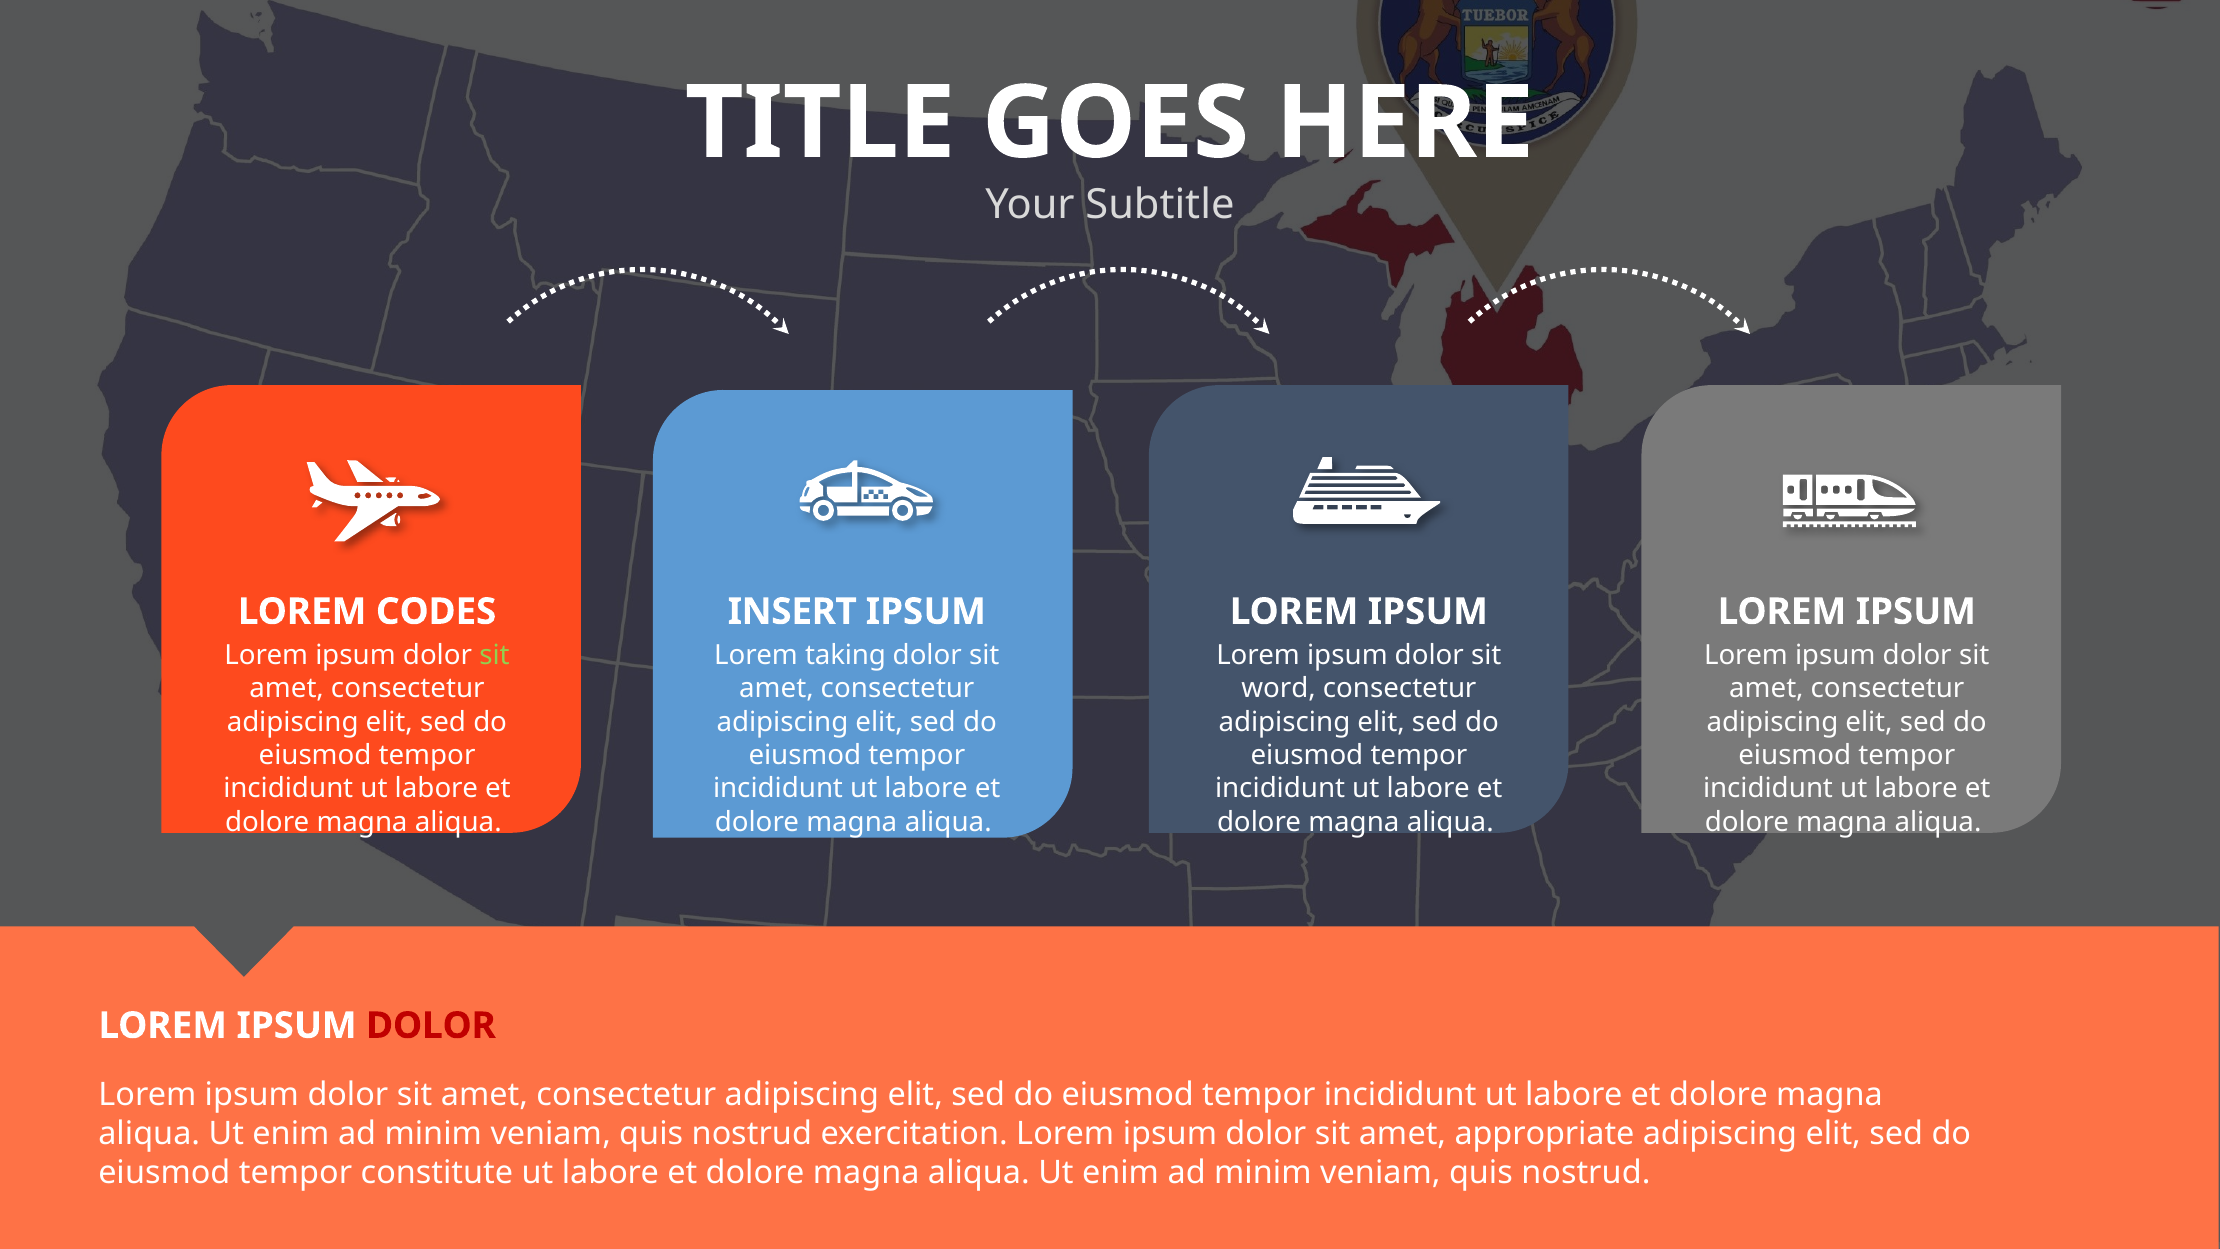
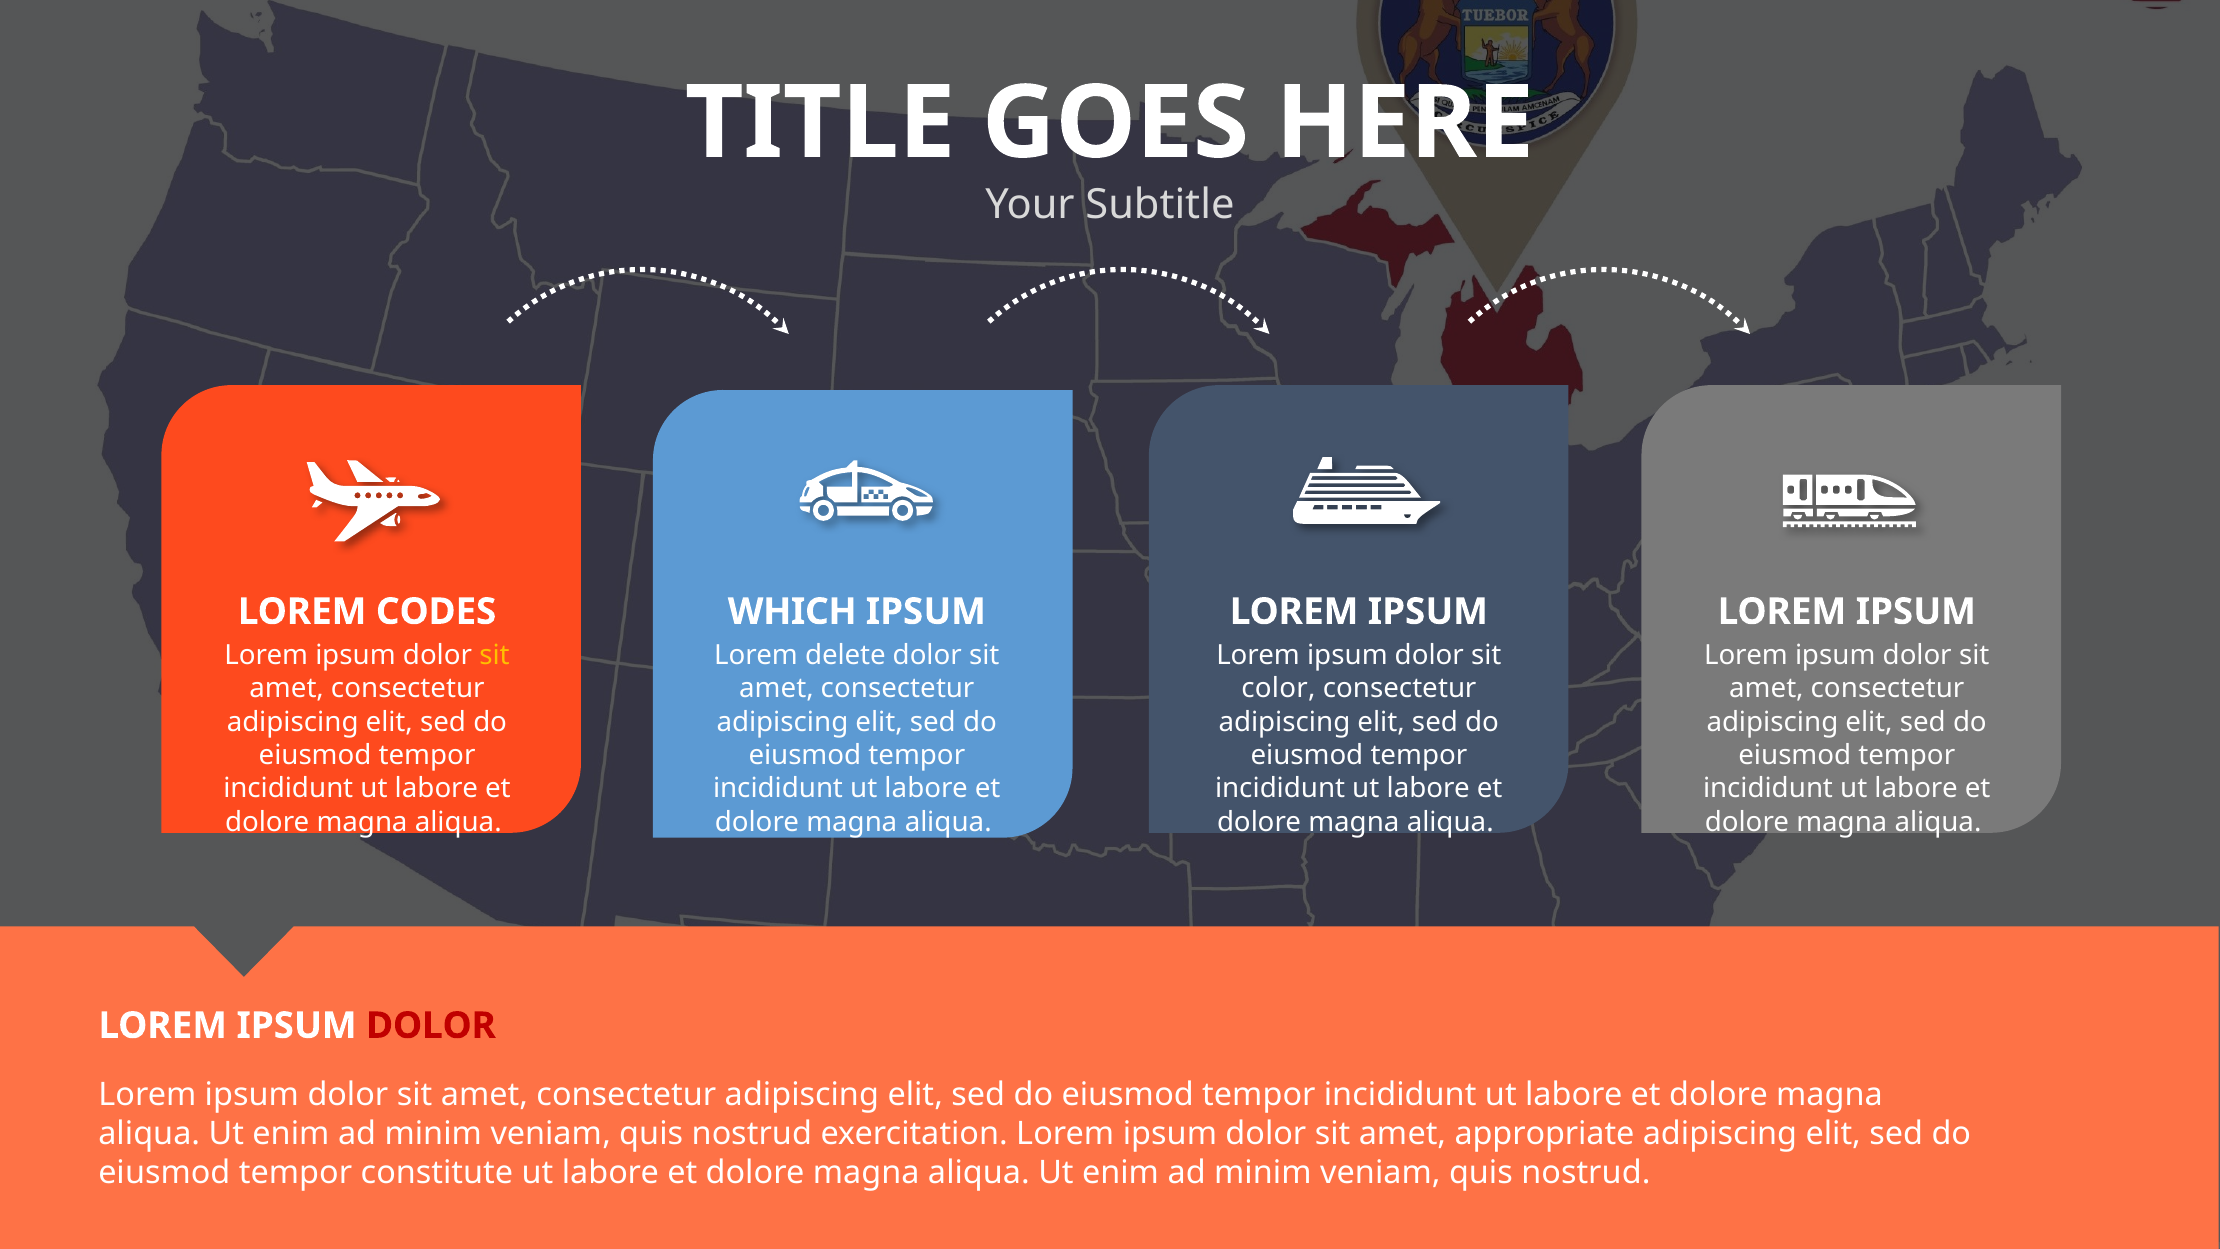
INSERT: INSERT -> WHICH (792, 612)
sit colour: light green -> yellow (494, 655)
taking: taking -> delete (845, 655)
word: word -> color (1278, 689)
